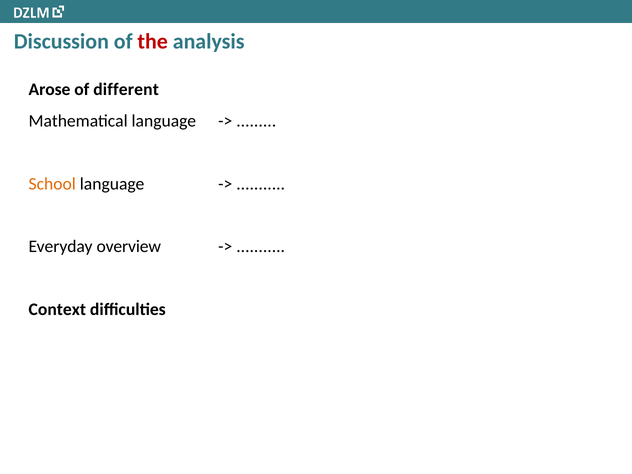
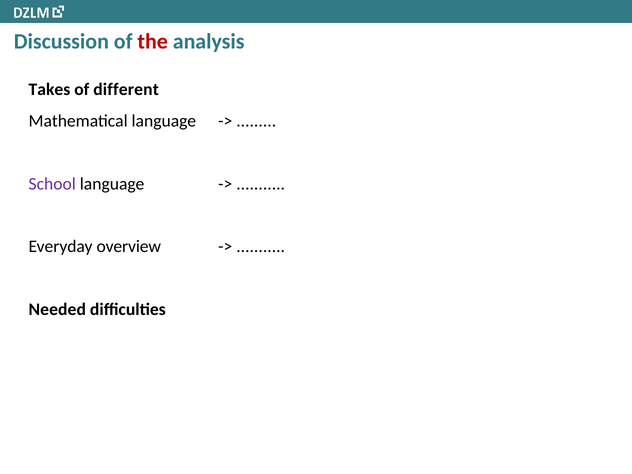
Arose: Arose -> Takes (49, 90)
School colour: orange -> purple (52, 184)
Context: Context -> Needed (57, 309)
